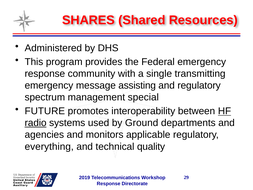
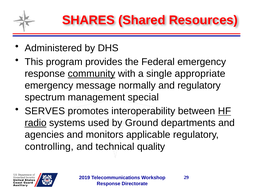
community underline: none -> present (92, 74)
transmitting: transmitting -> appropriate (200, 74)
assisting: assisting -> normally (137, 85)
FUTURE: FUTURE -> SERVES (45, 111)
everything: everything -> controlling (49, 146)
